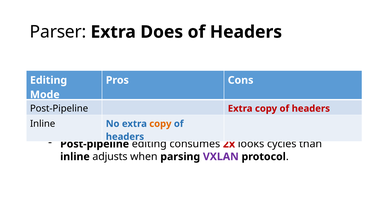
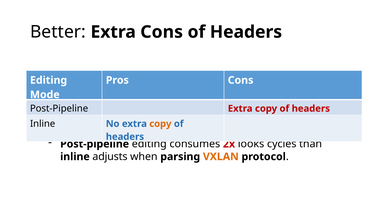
Parser: Parser -> Better (58, 32)
Extra Does: Does -> Cons (162, 32)
VXLAN colour: purple -> orange (221, 157)
